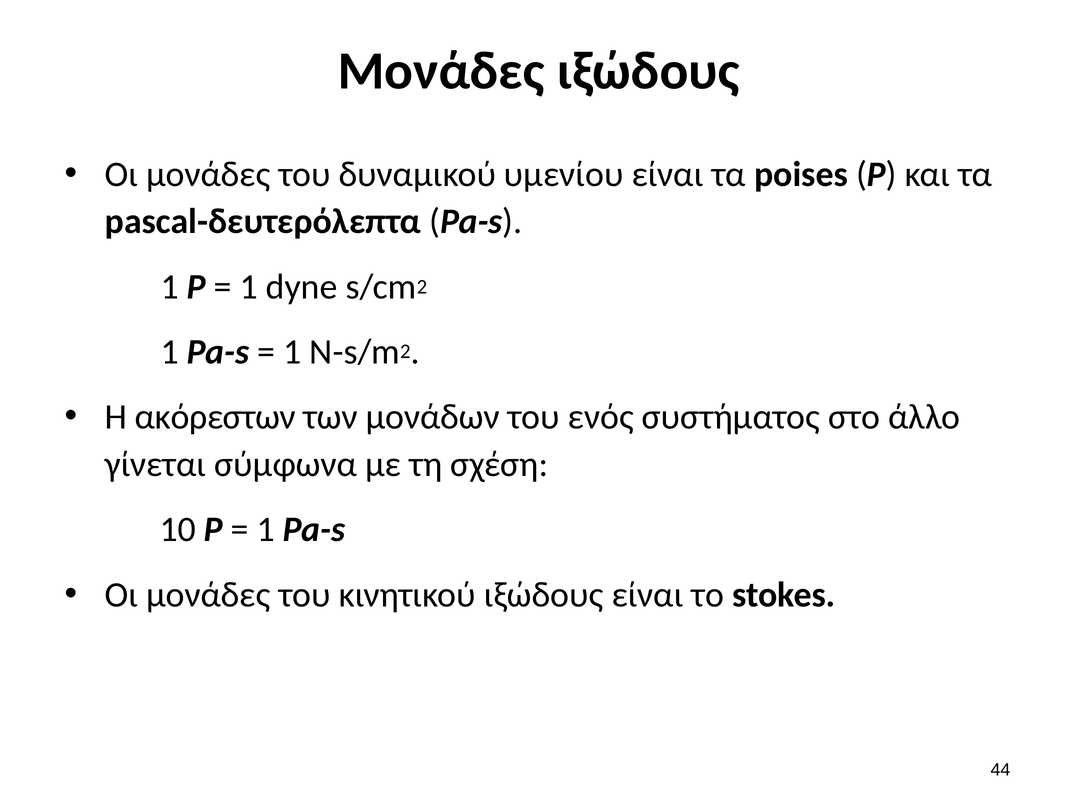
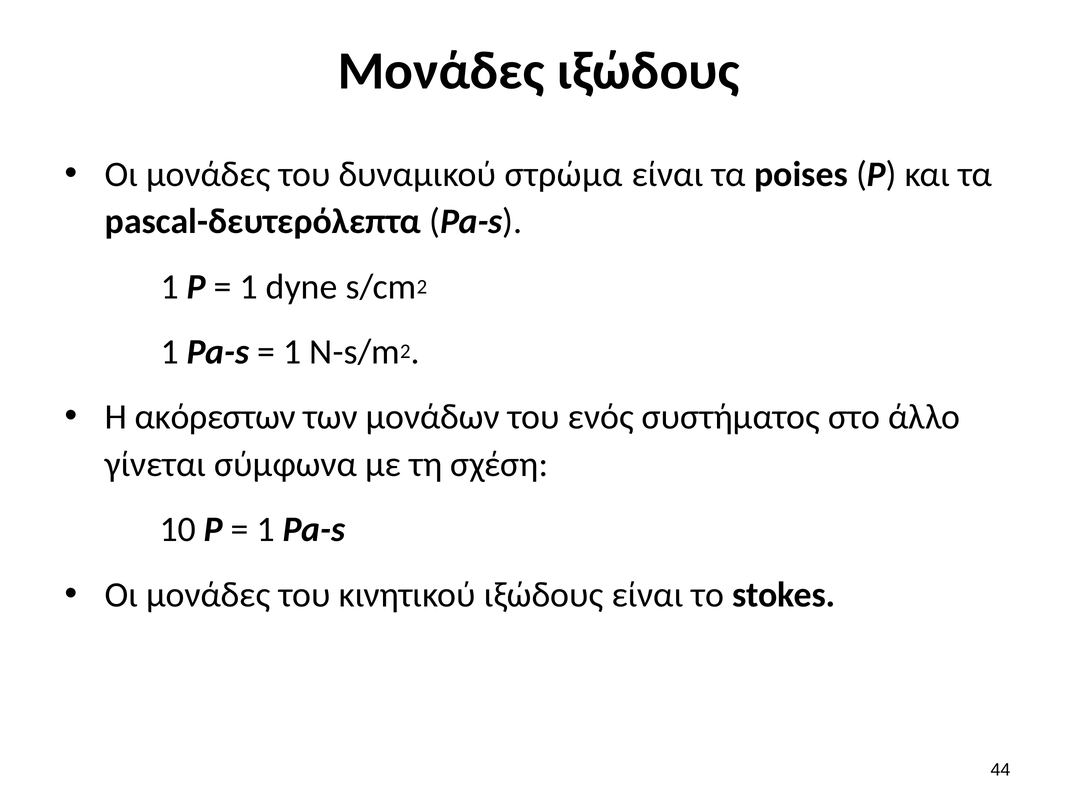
υμενίου: υμενίου -> στρώμα (564, 174)
